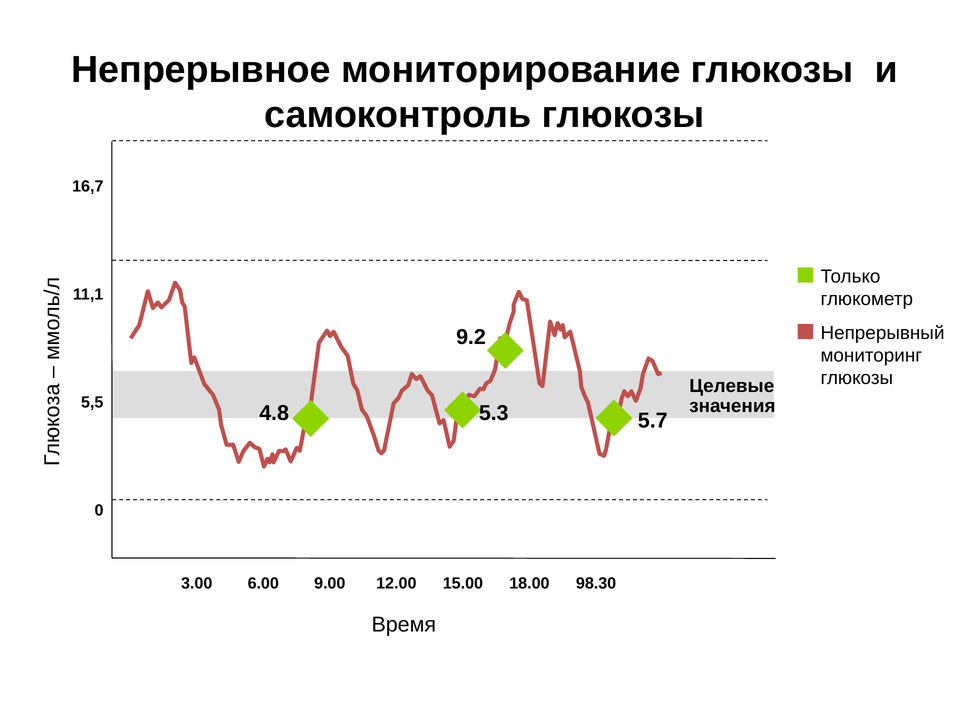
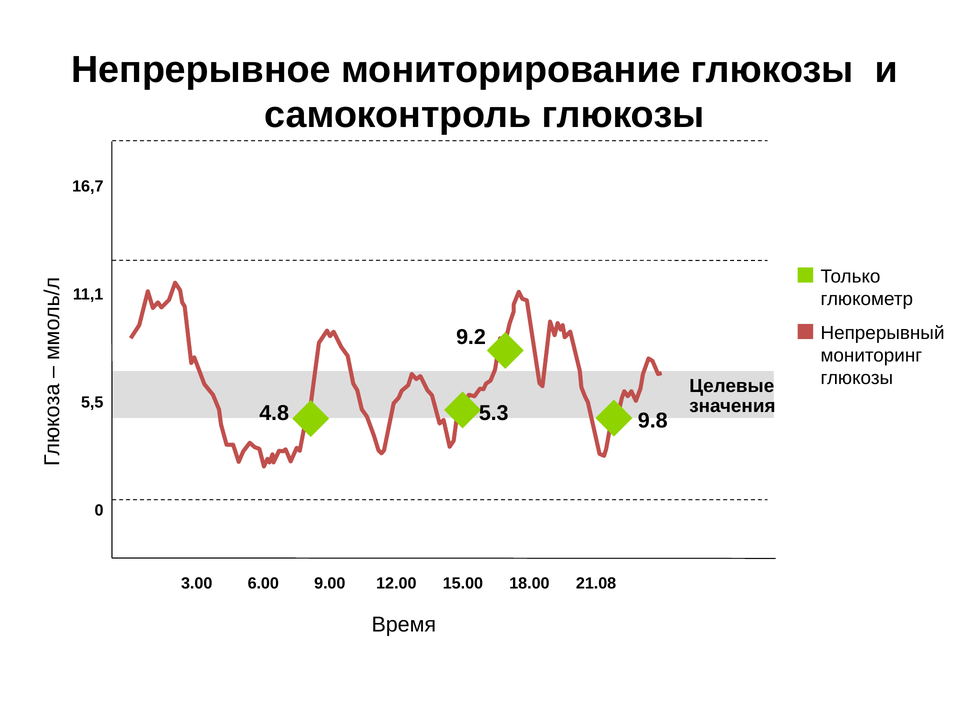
5.7: 5.7 -> 9.8 (653, 420)
98.30: 98.30 -> 21.08 (596, 583)
